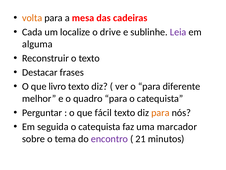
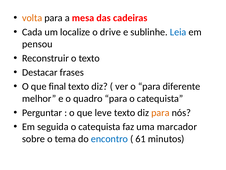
Leia colour: purple -> blue (178, 32)
alguma: alguma -> pensou (37, 44)
livro: livro -> final (57, 86)
fácil: fácil -> leve (103, 112)
encontro colour: purple -> blue (109, 139)
21: 21 -> 61 (141, 139)
